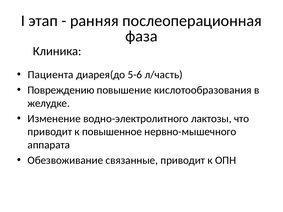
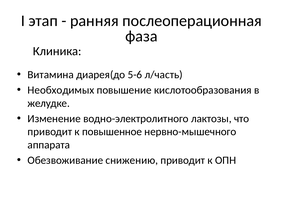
Пациента: Пациента -> Витамина (51, 75)
Повреждению: Повреждению -> Необходимых (61, 90)
связанные: связанные -> снижению (132, 160)
